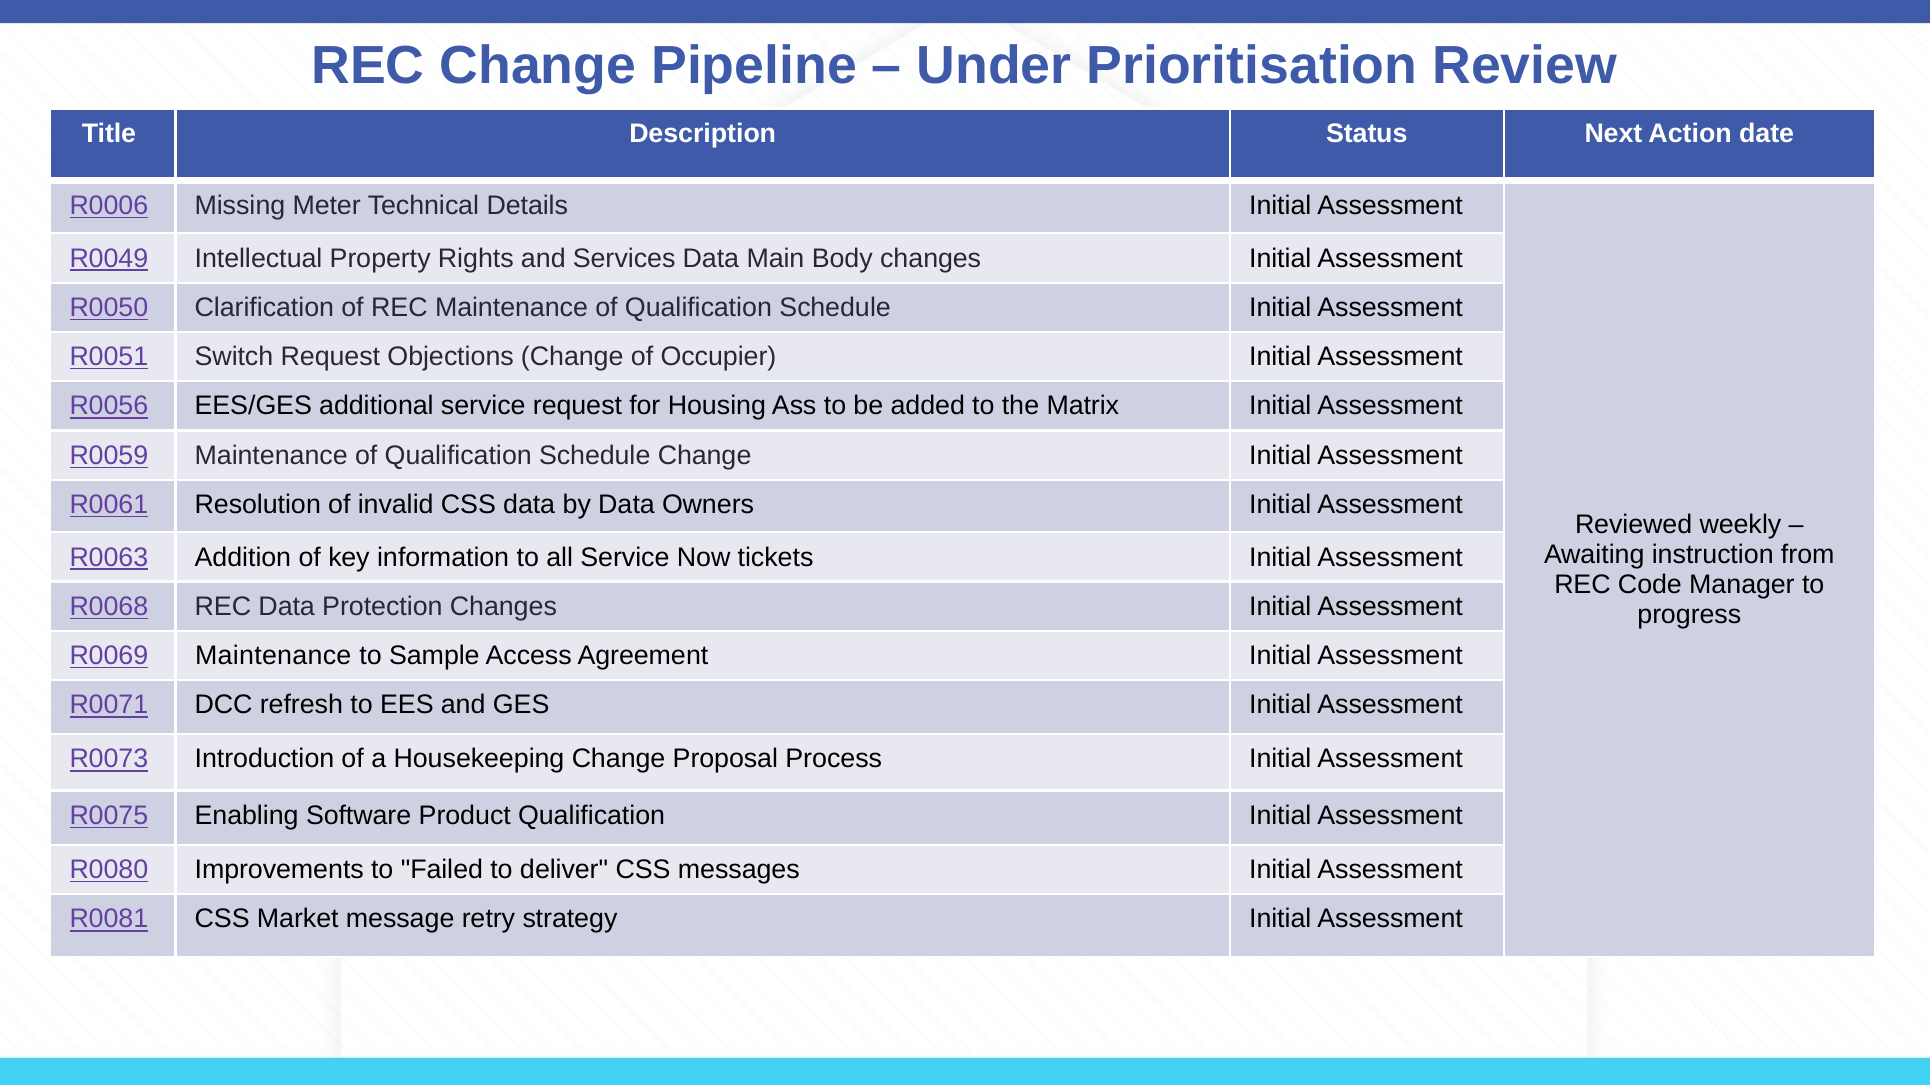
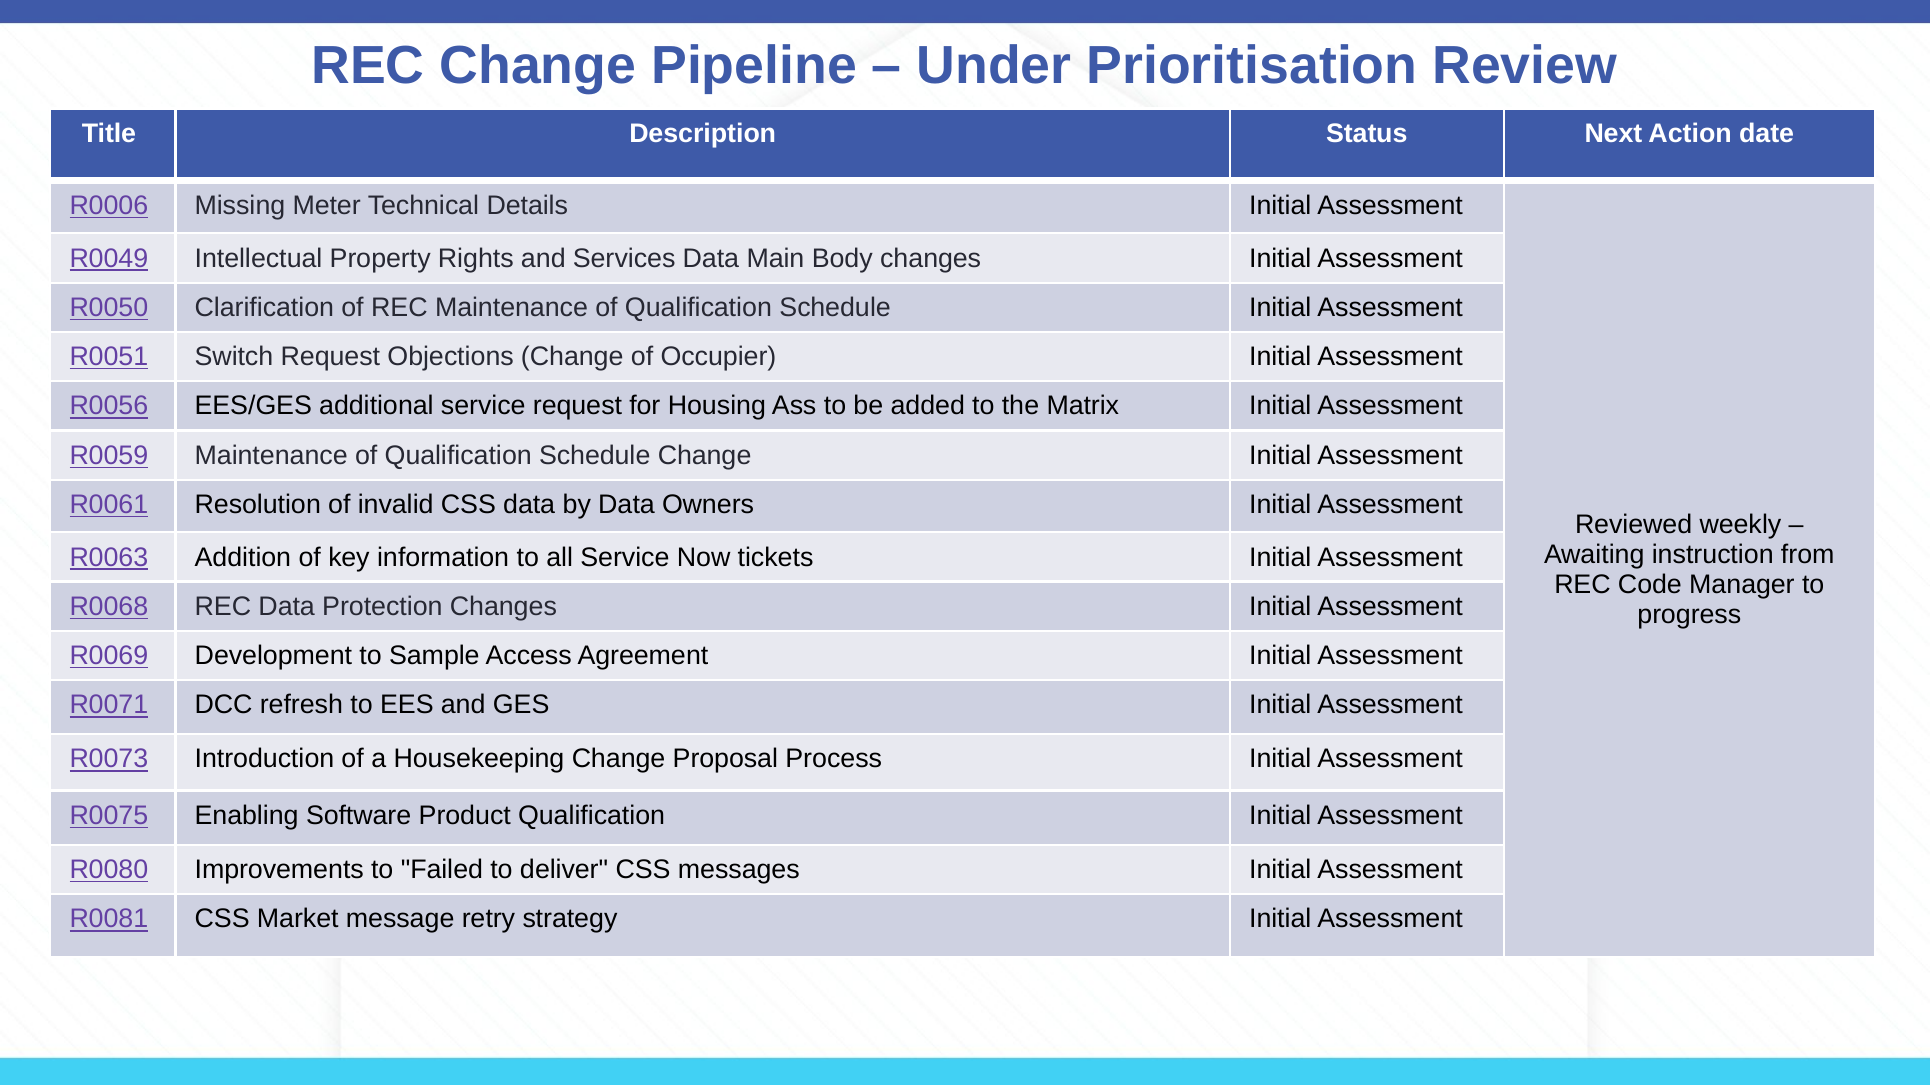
R0069 Maintenance: Maintenance -> Development (273, 656)
